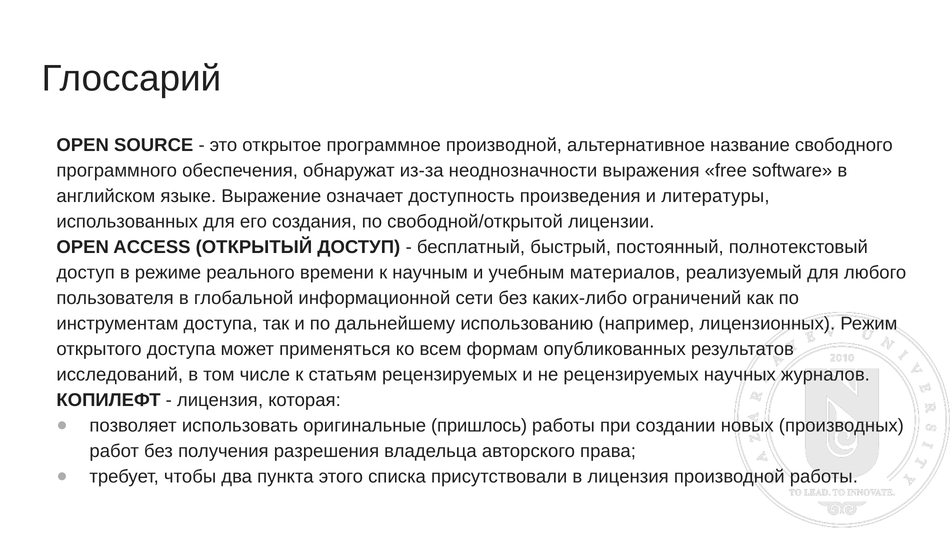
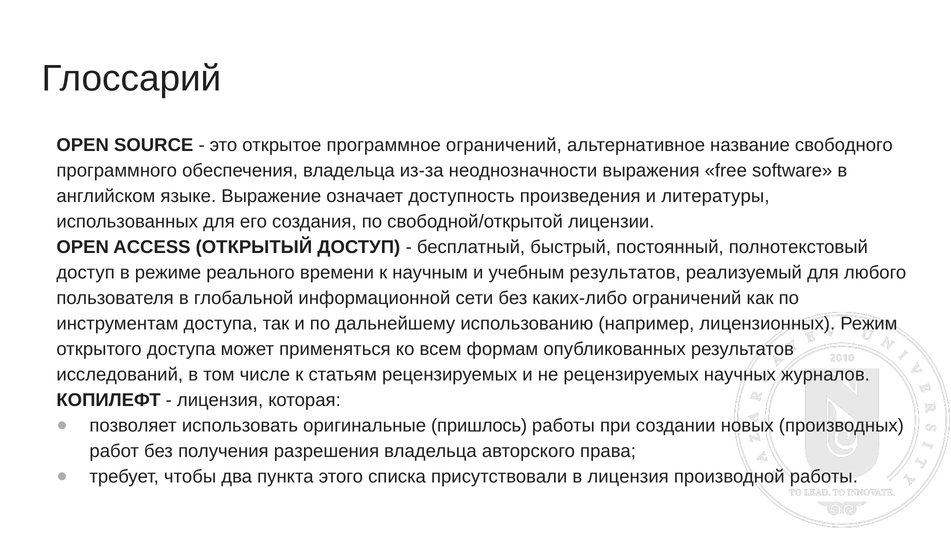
программное производной: производной -> ограничений (504, 145)
обеспечения обнаружат: обнаружат -> владельца (349, 171)
учебным материалов: материалов -> результатов (625, 273)
